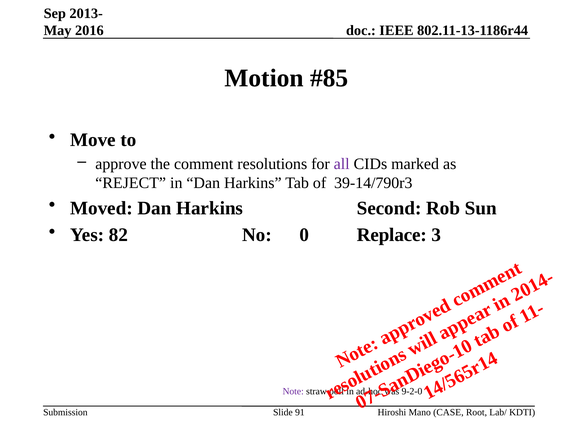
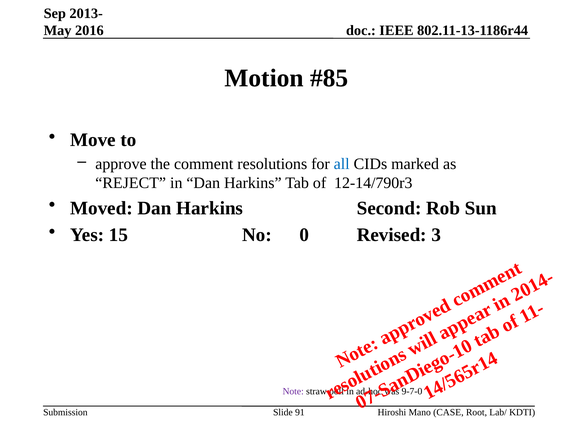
all colour: purple -> blue (342, 164)
39-14/790r3: 39-14/790r3 -> 12-14/790r3 (373, 183)
82: 82 -> 15 (118, 235)
Replace: Replace -> Revised (392, 235)
9-2-0: 9-2-0 -> 9-7-0 (412, 391)
